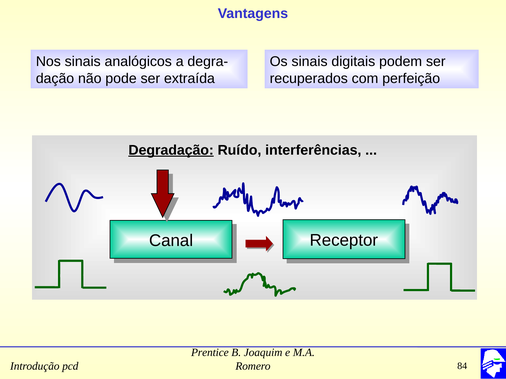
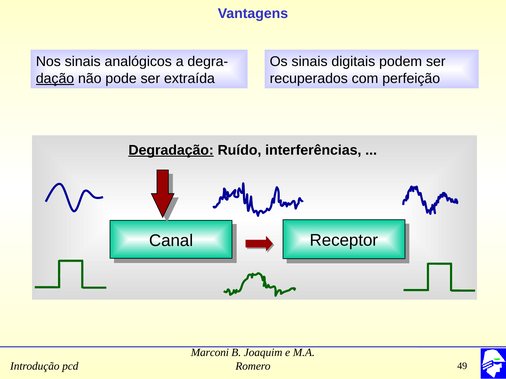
dação underline: none -> present (55, 79)
Prentice: Prentice -> Marconi (210, 353)
84: 84 -> 49 (462, 366)
